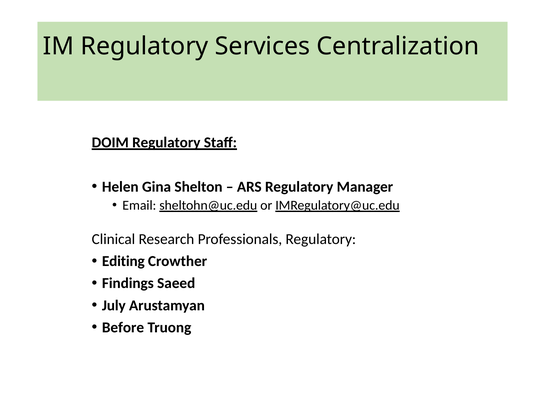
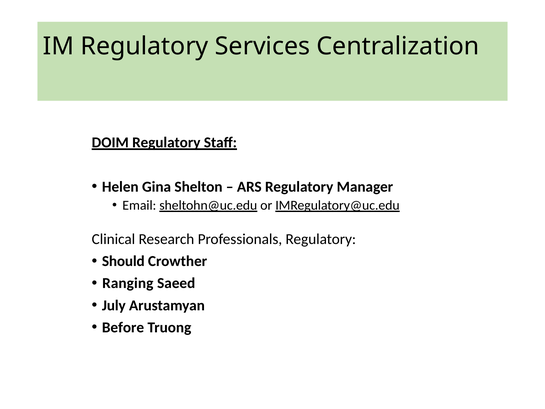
Editing: Editing -> Should (123, 261)
Findings: Findings -> Ranging (128, 283)
